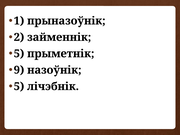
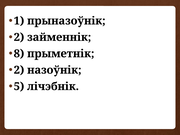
5: 5 -> 8 (19, 54)
9: 9 -> 2 (19, 70)
